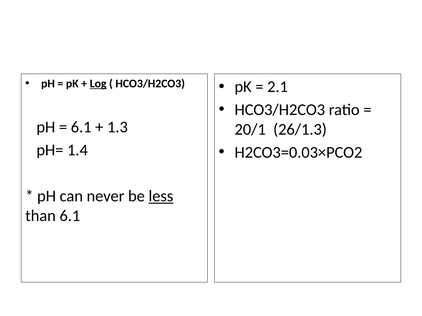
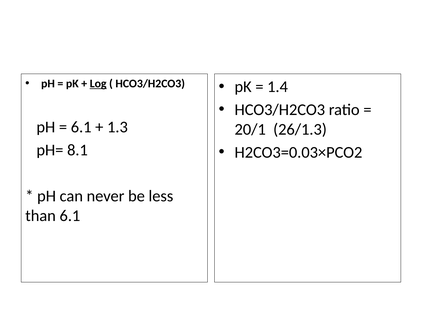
2.1: 2.1 -> 1.4 (278, 87)
1.4: 1.4 -> 8.1 (77, 150)
less underline: present -> none (161, 196)
